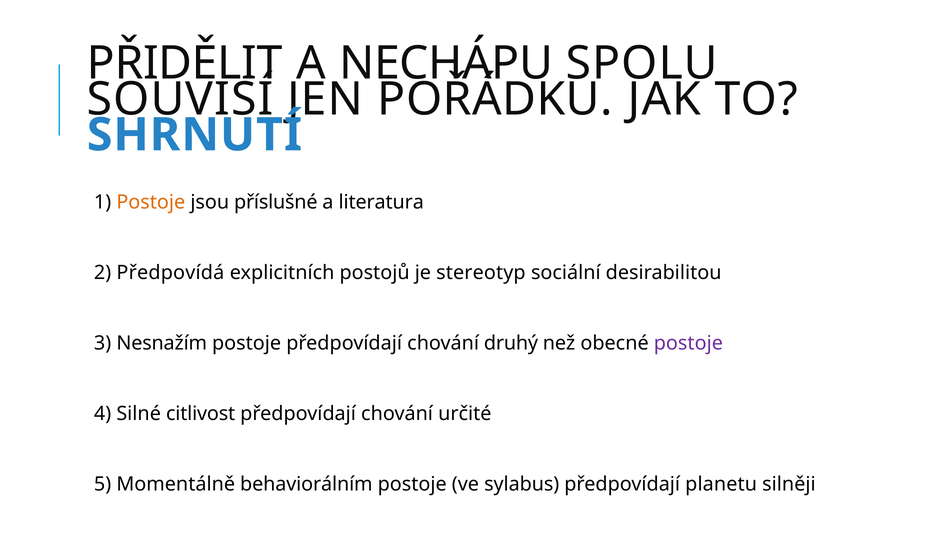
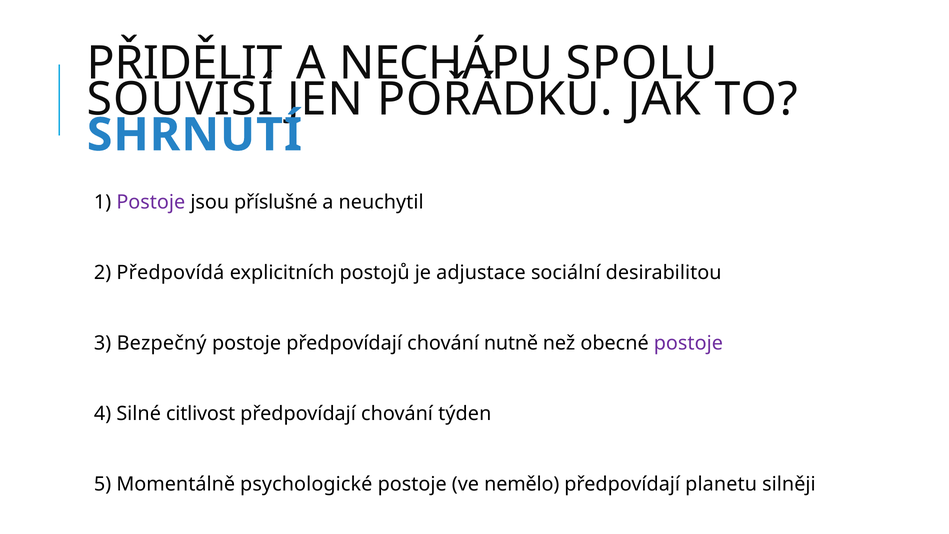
Postoje colour: orange -> purple (151, 202)
literatura: literatura -> neuchytil (381, 202)
stereotyp: stereotyp -> adjustace (481, 273)
Nesnažím: Nesnažím -> Bezpečný (162, 343)
druhý: druhý -> nutně (511, 343)
určité: určité -> týden (465, 413)
behaviorálním: behaviorálním -> psychologické (306, 484)
sylabus: sylabus -> nemělo (522, 484)
